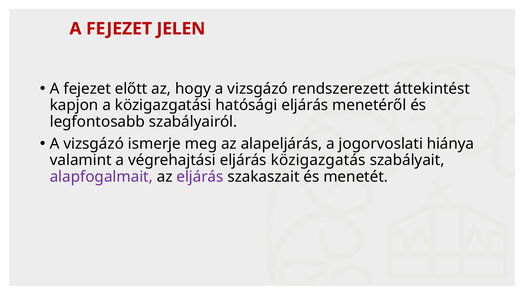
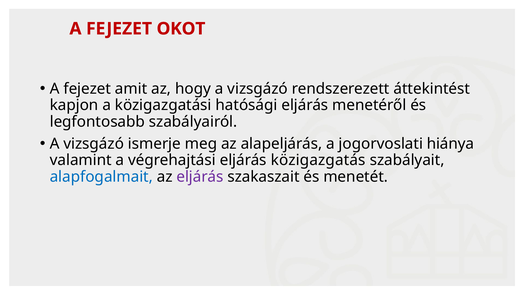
JELEN: JELEN -> OKOT (181, 29)
előtt: előtt -> amit (131, 89)
alapfogalmait colour: purple -> blue (101, 177)
